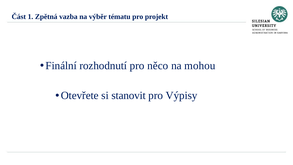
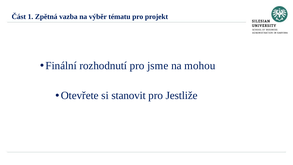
něco: něco -> jsme (158, 66)
Výpisy: Výpisy -> Jestliže (182, 95)
